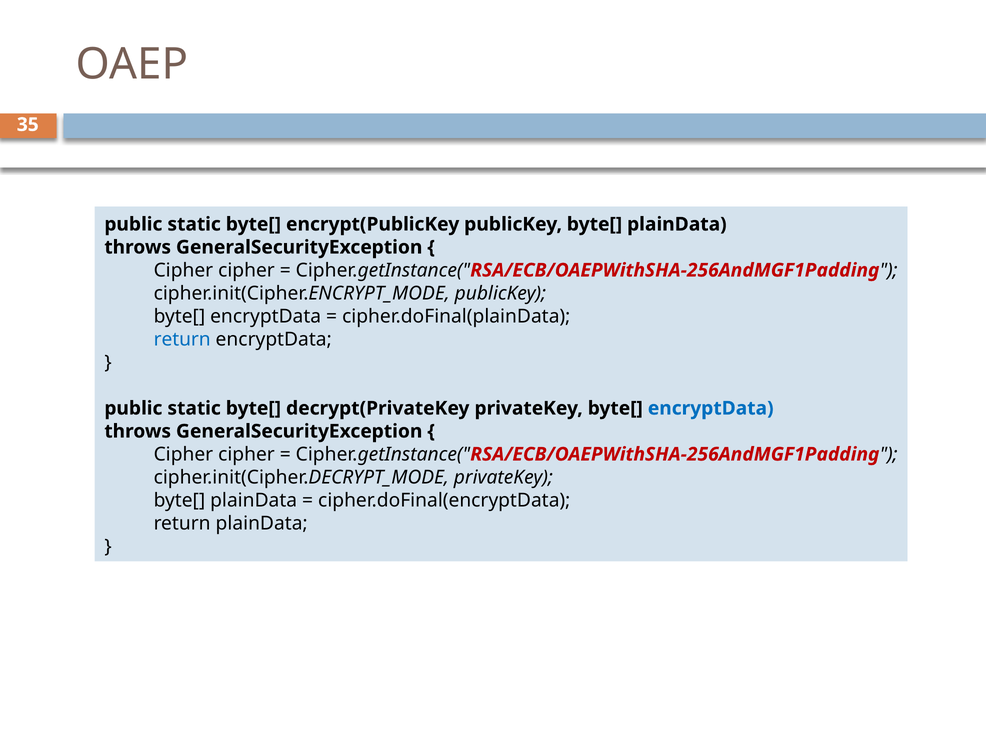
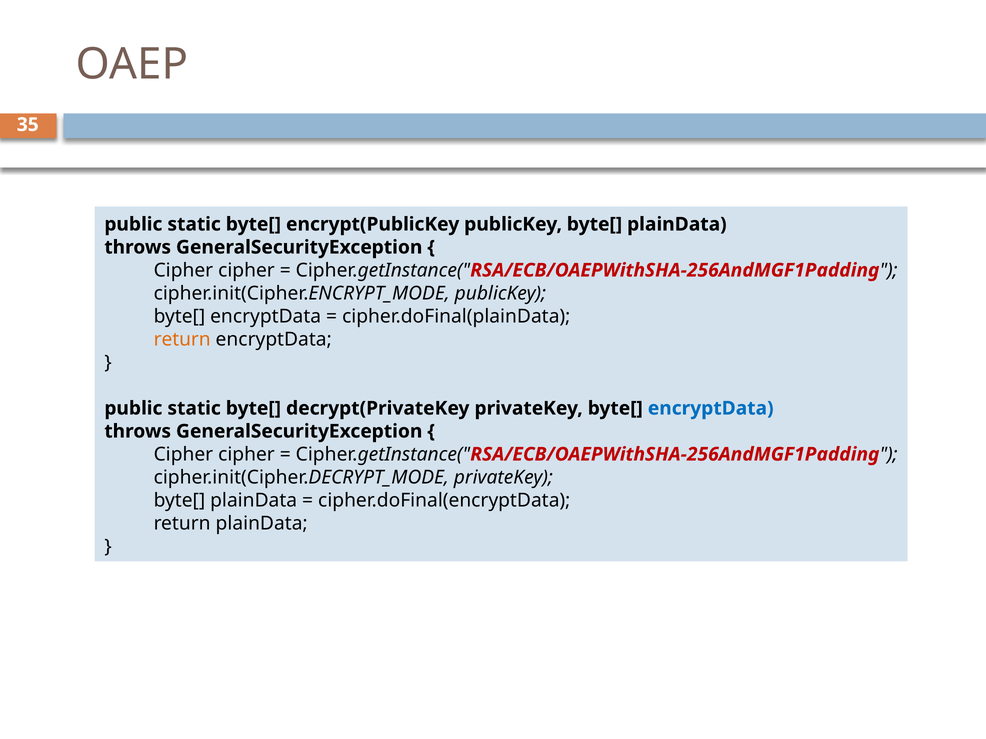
return colour: blue -> orange (182, 340)
